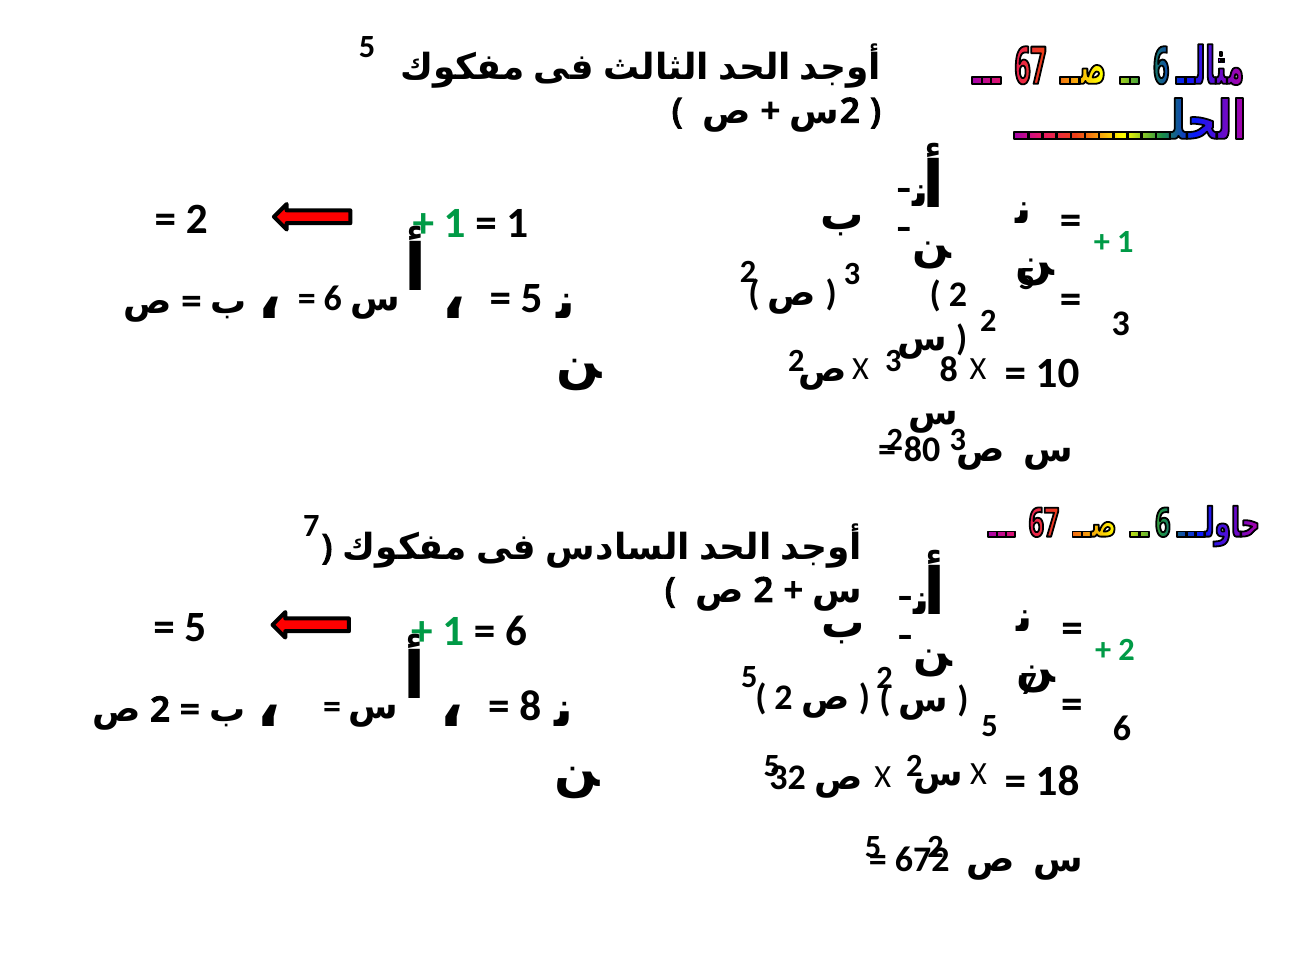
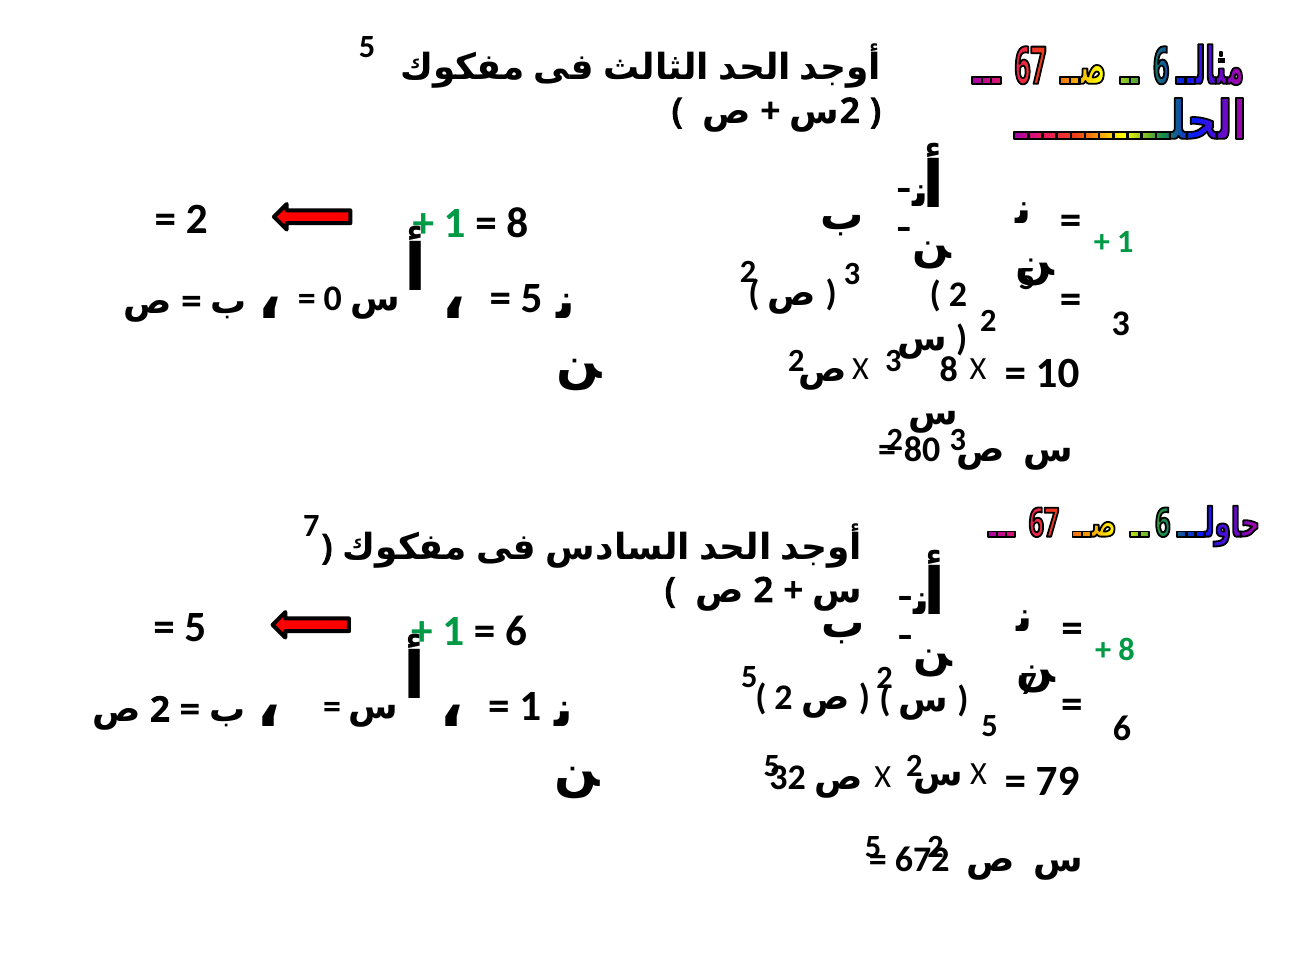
1: 1 -> 8 (517, 223)
6: 6 -> 0 (333, 299)
2: 2 -> 8 (1127, 649)
8: 8 -> 1 (530, 706)
18: 18 -> 79 (1058, 780)
